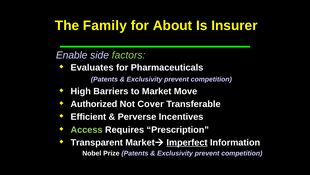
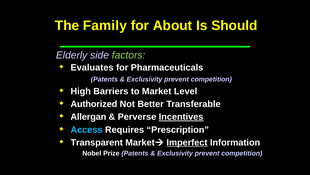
Insurer: Insurer -> Should (234, 25)
Enable: Enable -> Elderly (72, 55)
Move: Move -> Level (186, 91)
Cover: Cover -> Better (151, 104)
Efficient: Efficient -> Allergan (88, 117)
Incentives underline: none -> present (181, 117)
Access colour: light green -> light blue (87, 129)
